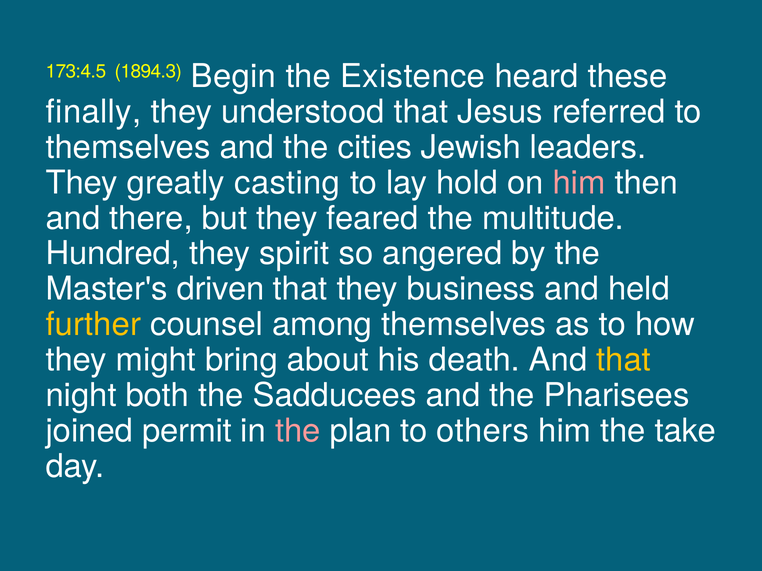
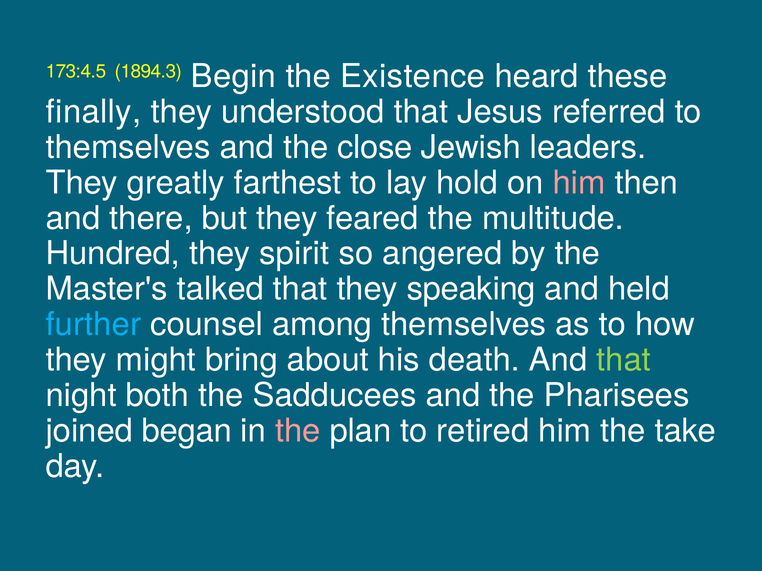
cities: cities -> close (375, 148)
casting: casting -> farthest (288, 183)
driven: driven -> talked (220, 289)
business: business -> speaking (471, 289)
further colour: yellow -> light blue (93, 325)
that colour: yellow -> light green (624, 360)
permit: permit -> began (187, 431)
others: others -> retired (483, 431)
